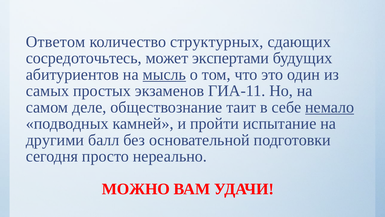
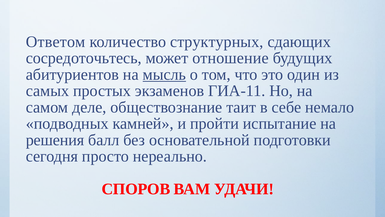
экспертами: экспертами -> отношение (230, 58)
немало underline: present -> none (330, 107)
другими: другими -> решения (55, 140)
МОЖНО: МОЖНО -> СПОРОВ (136, 189)
